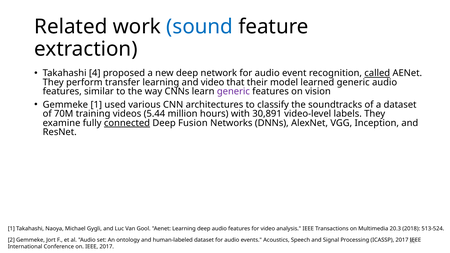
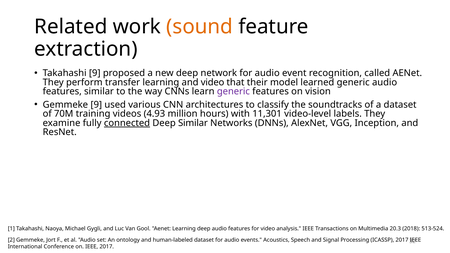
sound colour: blue -> orange (200, 27)
Takahashi 4: 4 -> 9 (95, 73)
called underline: present -> none (377, 73)
Gemmeke 1: 1 -> 9 (96, 105)
5.44: 5.44 -> 4.93 (154, 114)
30,891: 30,891 -> 11,301 (267, 114)
Deep Fusion: Fusion -> Similar (193, 123)
